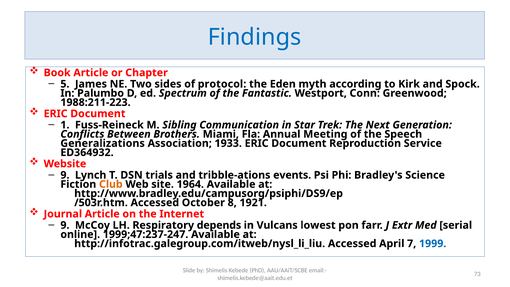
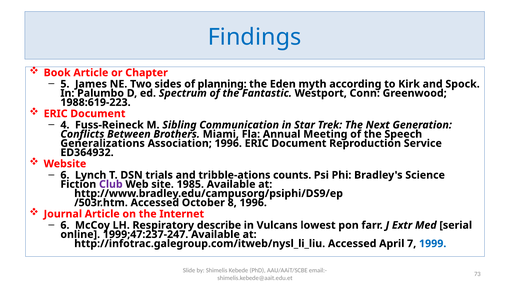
protocol: protocol -> planning (222, 84)
1988:211-223: 1988:211-223 -> 1988:619-223 (96, 102)
1: 1 -> 4 (65, 125)
Association 1933: 1933 -> 1996 (228, 143)
9: 9 -> 6 (65, 175)
events: events -> counts (292, 175)
Club colour: orange -> purple (111, 184)
1964: 1964 -> 1985 (190, 184)
8 1921: 1921 -> 1996 (253, 203)
9: 9 -> 6 (65, 225)
depends: depends -> describe (219, 225)
